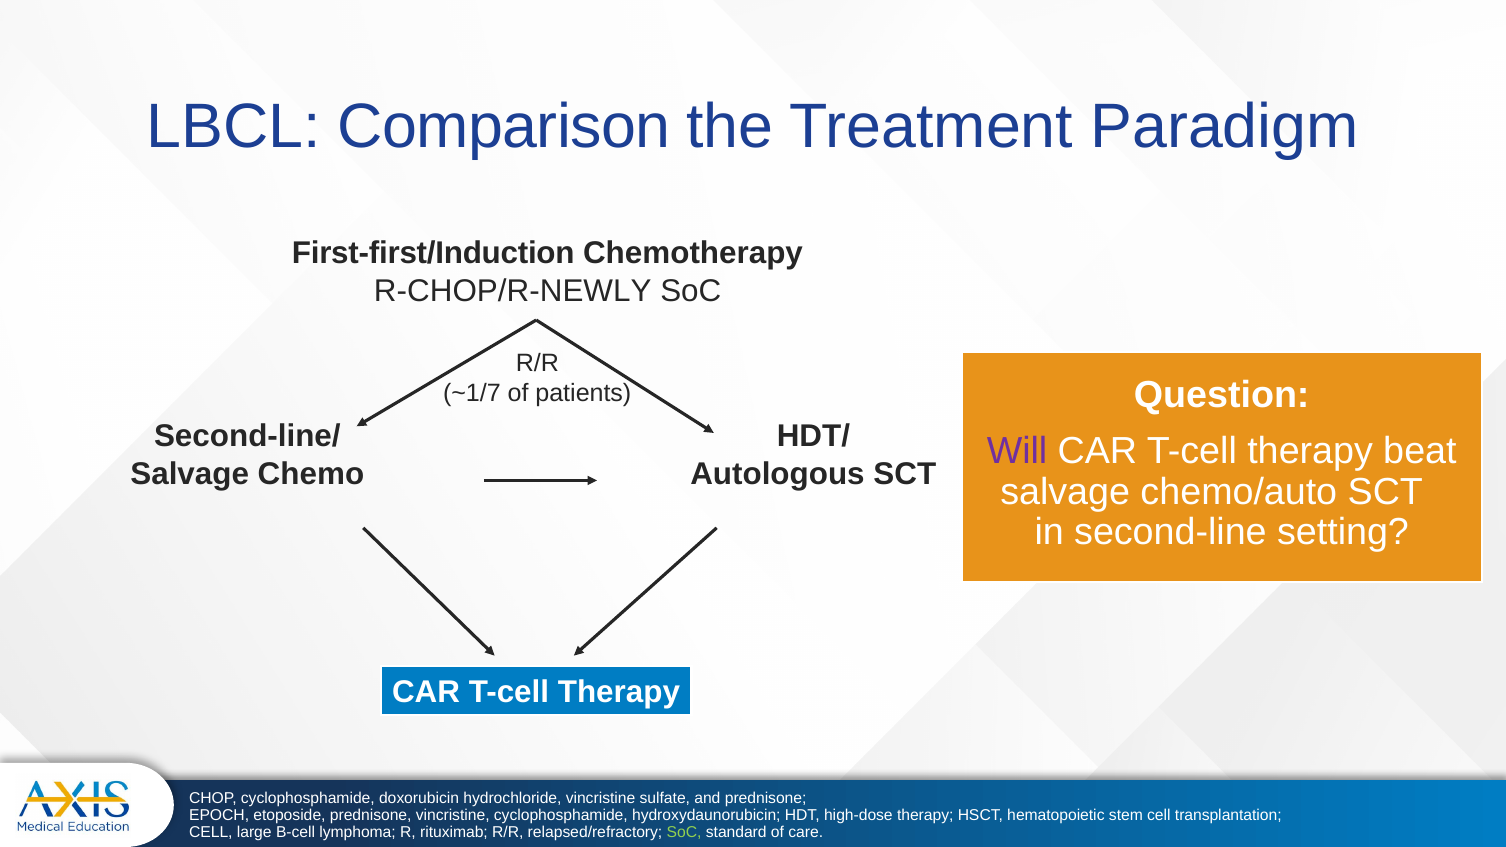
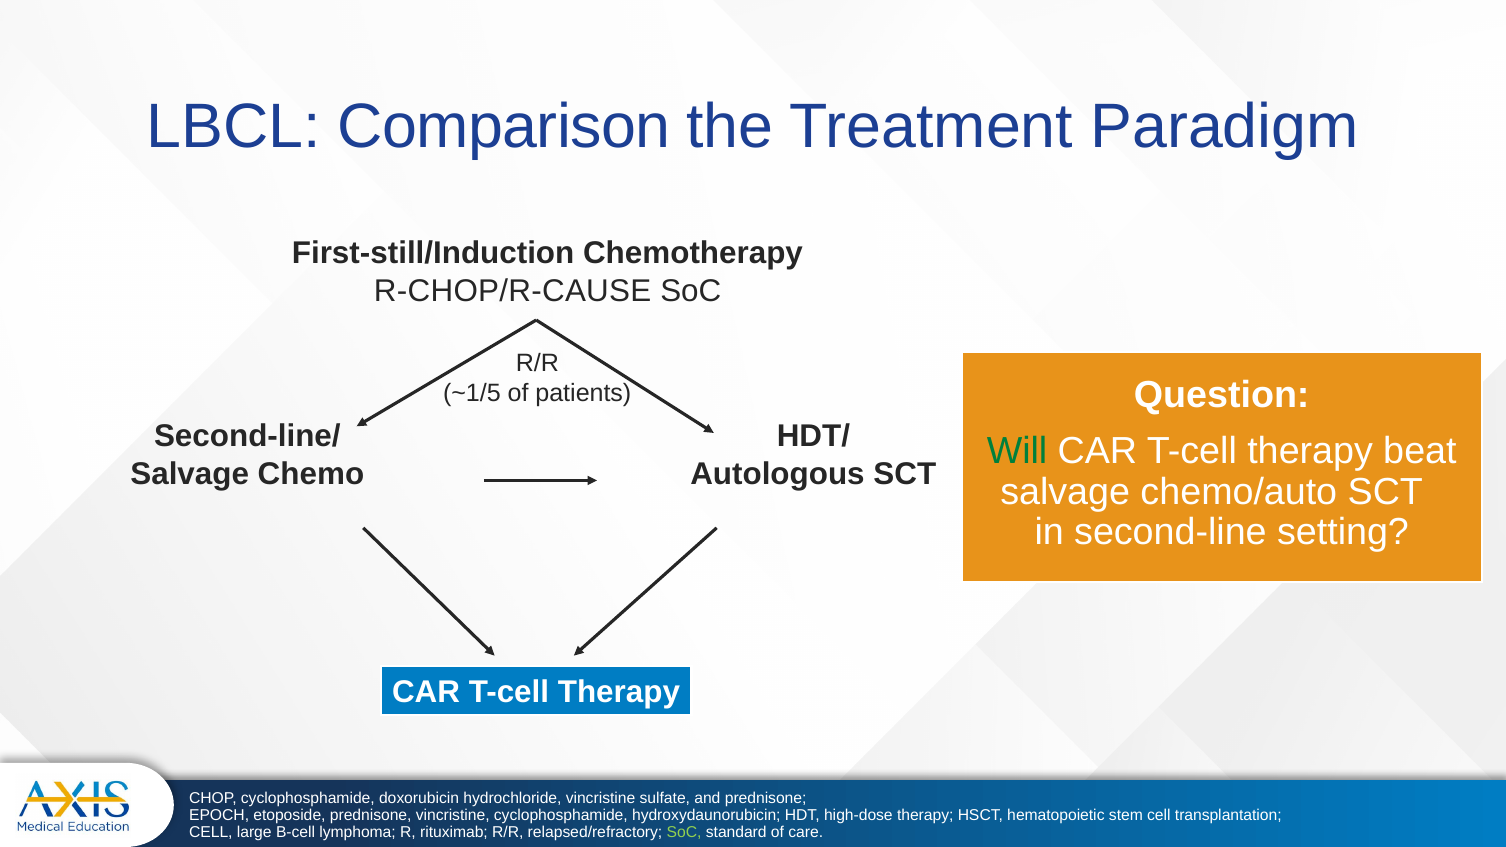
First-first/Induction: First-first/Induction -> First-still/Induction (433, 253)
R-CHOP/R-NEWLY: R-CHOP/R-NEWLY -> R-CHOP/R-CAUSE (513, 291)
~1/7: ~1/7 -> ~1/5 (472, 394)
Will colour: purple -> green (1017, 451)
